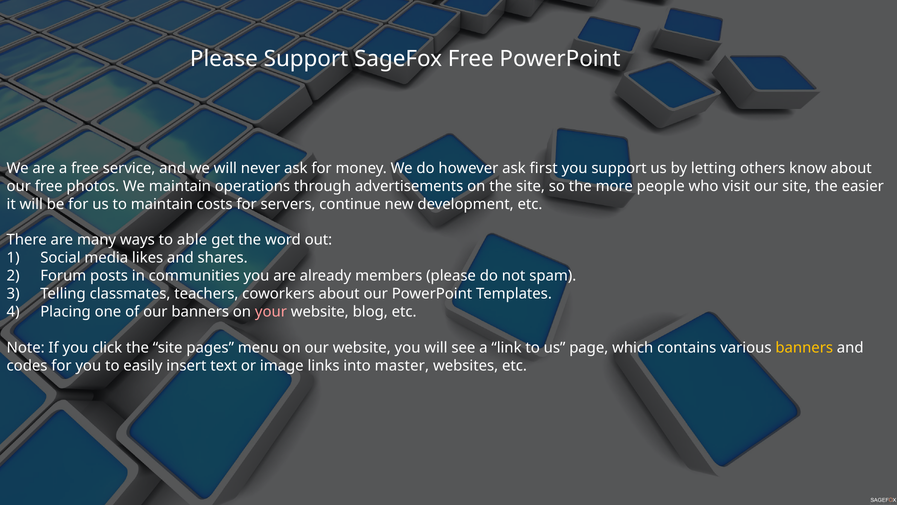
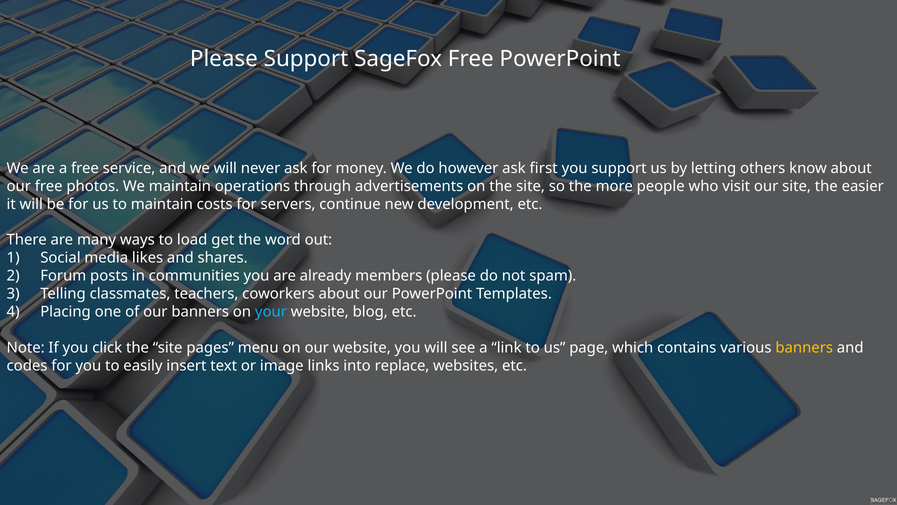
able: able -> load (192, 240)
your colour: pink -> light blue (271, 312)
master: master -> replace (402, 365)
